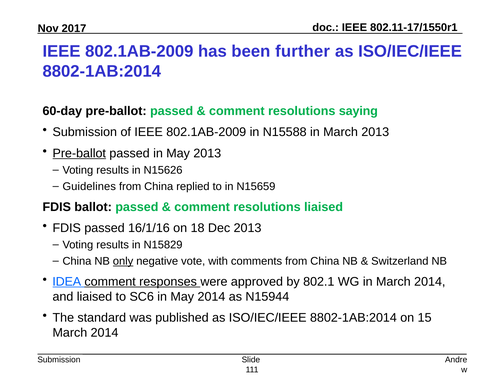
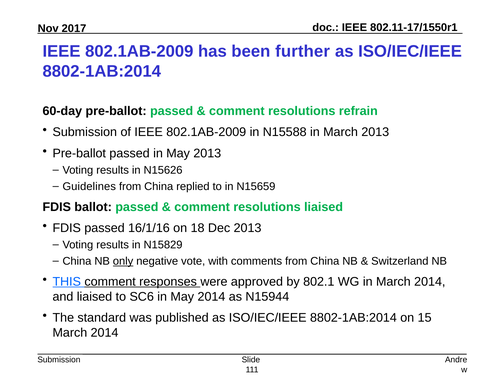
saying: saying -> refrain (358, 111)
Pre-ballot underline: present -> none (79, 153)
IDEA: IDEA -> THIS (67, 282)
